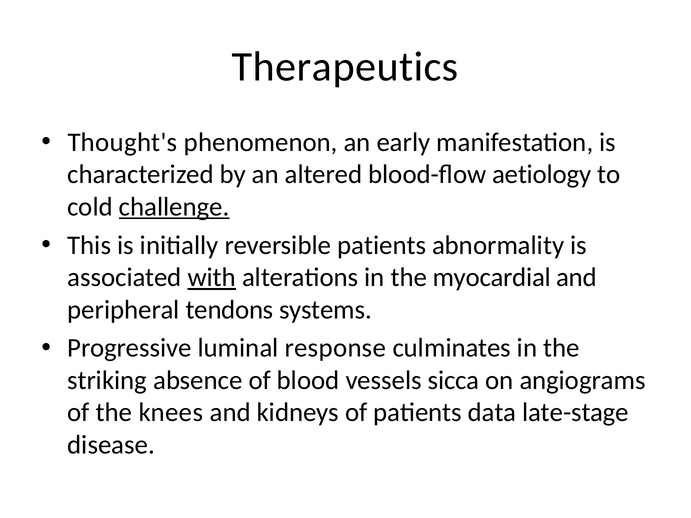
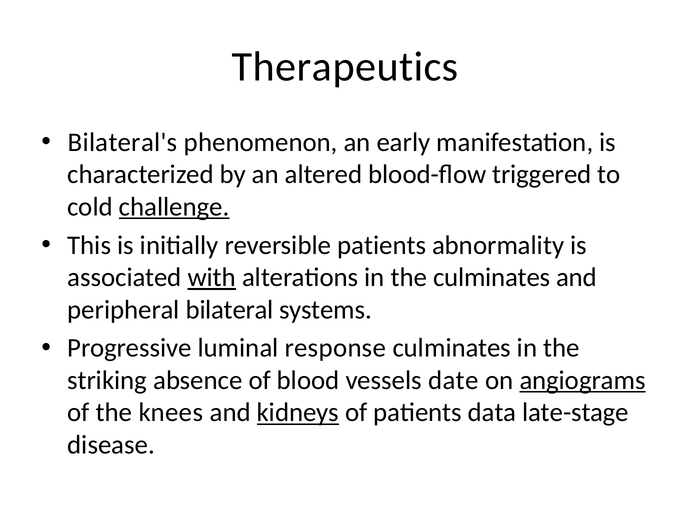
Thought's: Thought's -> Bilateral's (123, 142)
aetiology: aetiology -> triggered (542, 175)
the myocardial: myocardial -> culminates (492, 278)
tendons: tendons -> bilateral (230, 310)
sicca: sicca -> date (453, 381)
angiograms underline: none -> present (583, 381)
kidneys underline: none -> present (298, 413)
